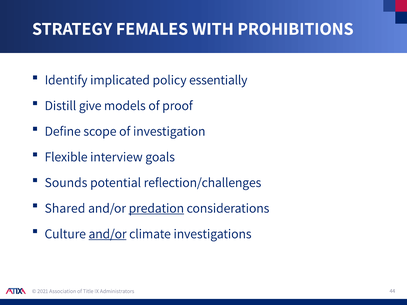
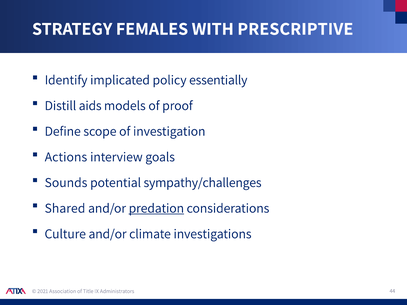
PROHIBITIONS: PROHIBITIONS -> PRESCRIPTIVE (295, 29)
give: give -> aids (90, 106)
Flexible: Flexible -> Actions (66, 157)
reflection/challenges: reflection/challenges -> sympathy/challenges (203, 183)
and/or underline: present -> none (108, 234)
